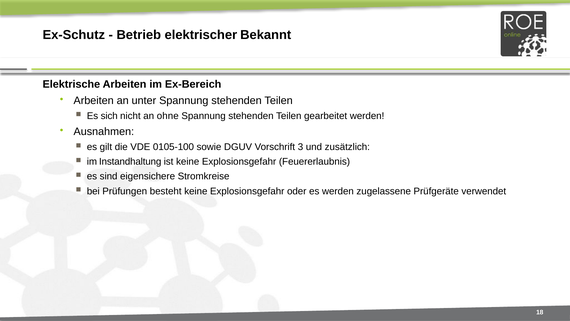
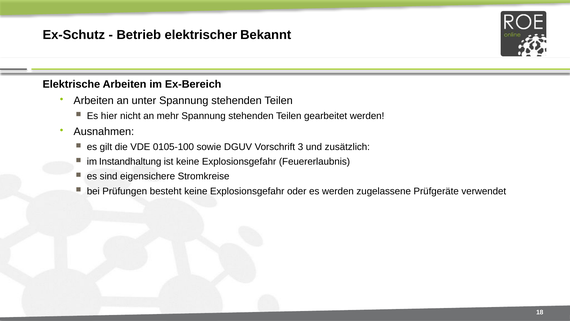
sich: sich -> hier (109, 116)
ohne: ohne -> mehr (168, 116)
